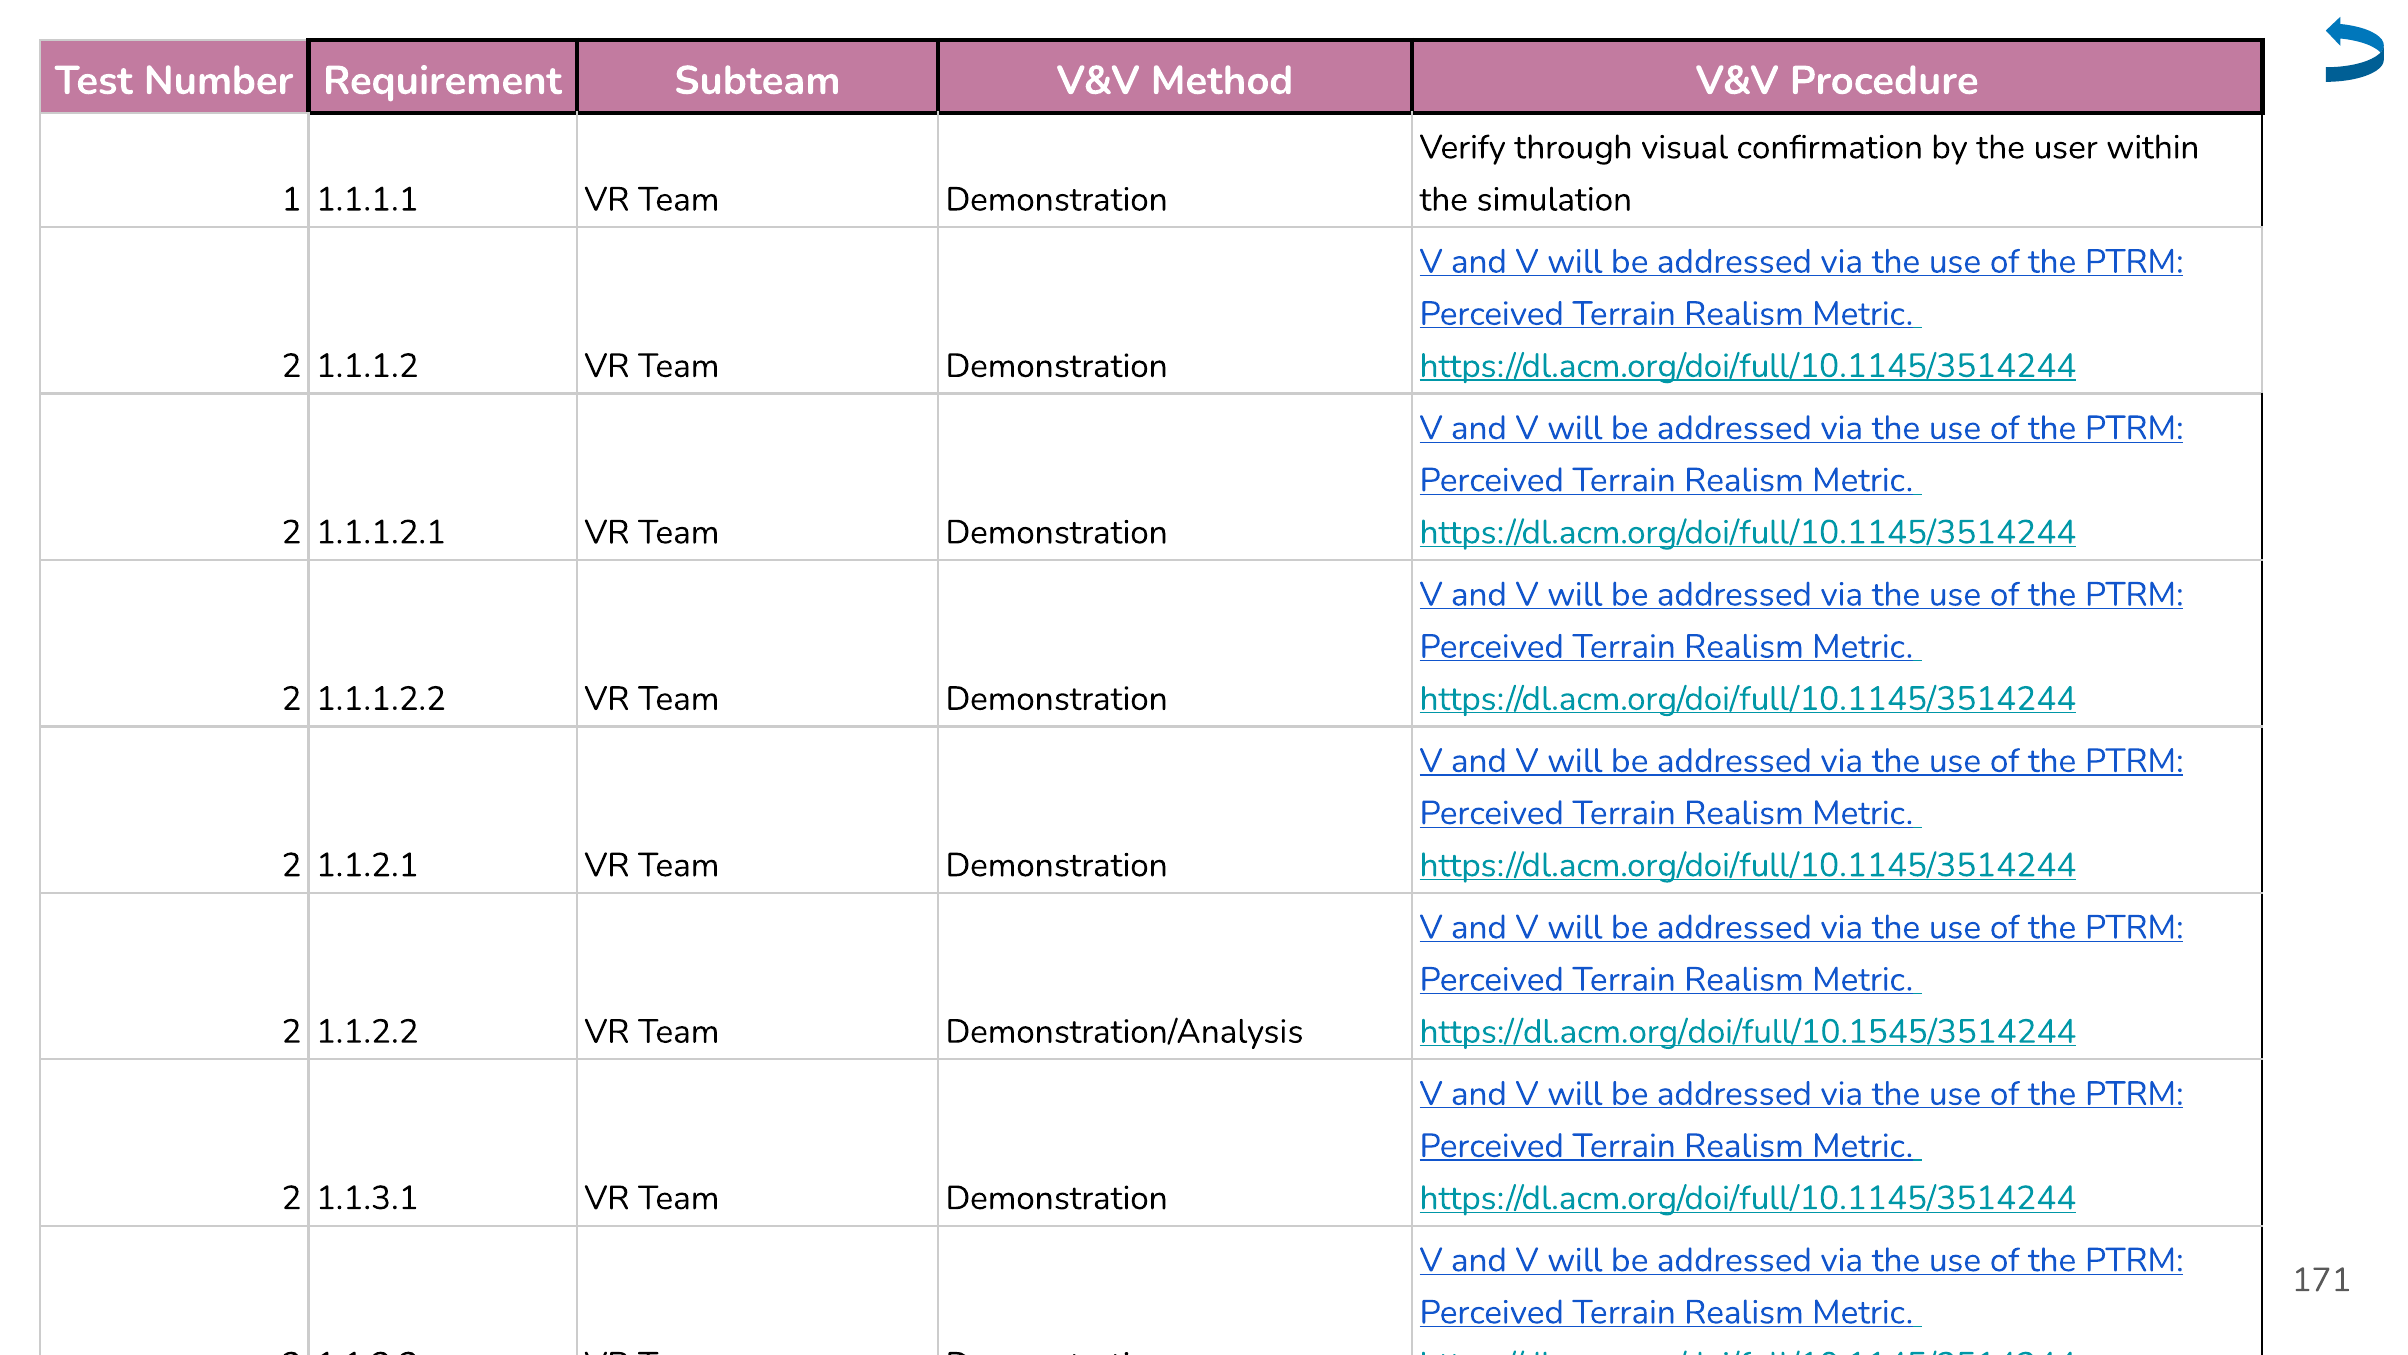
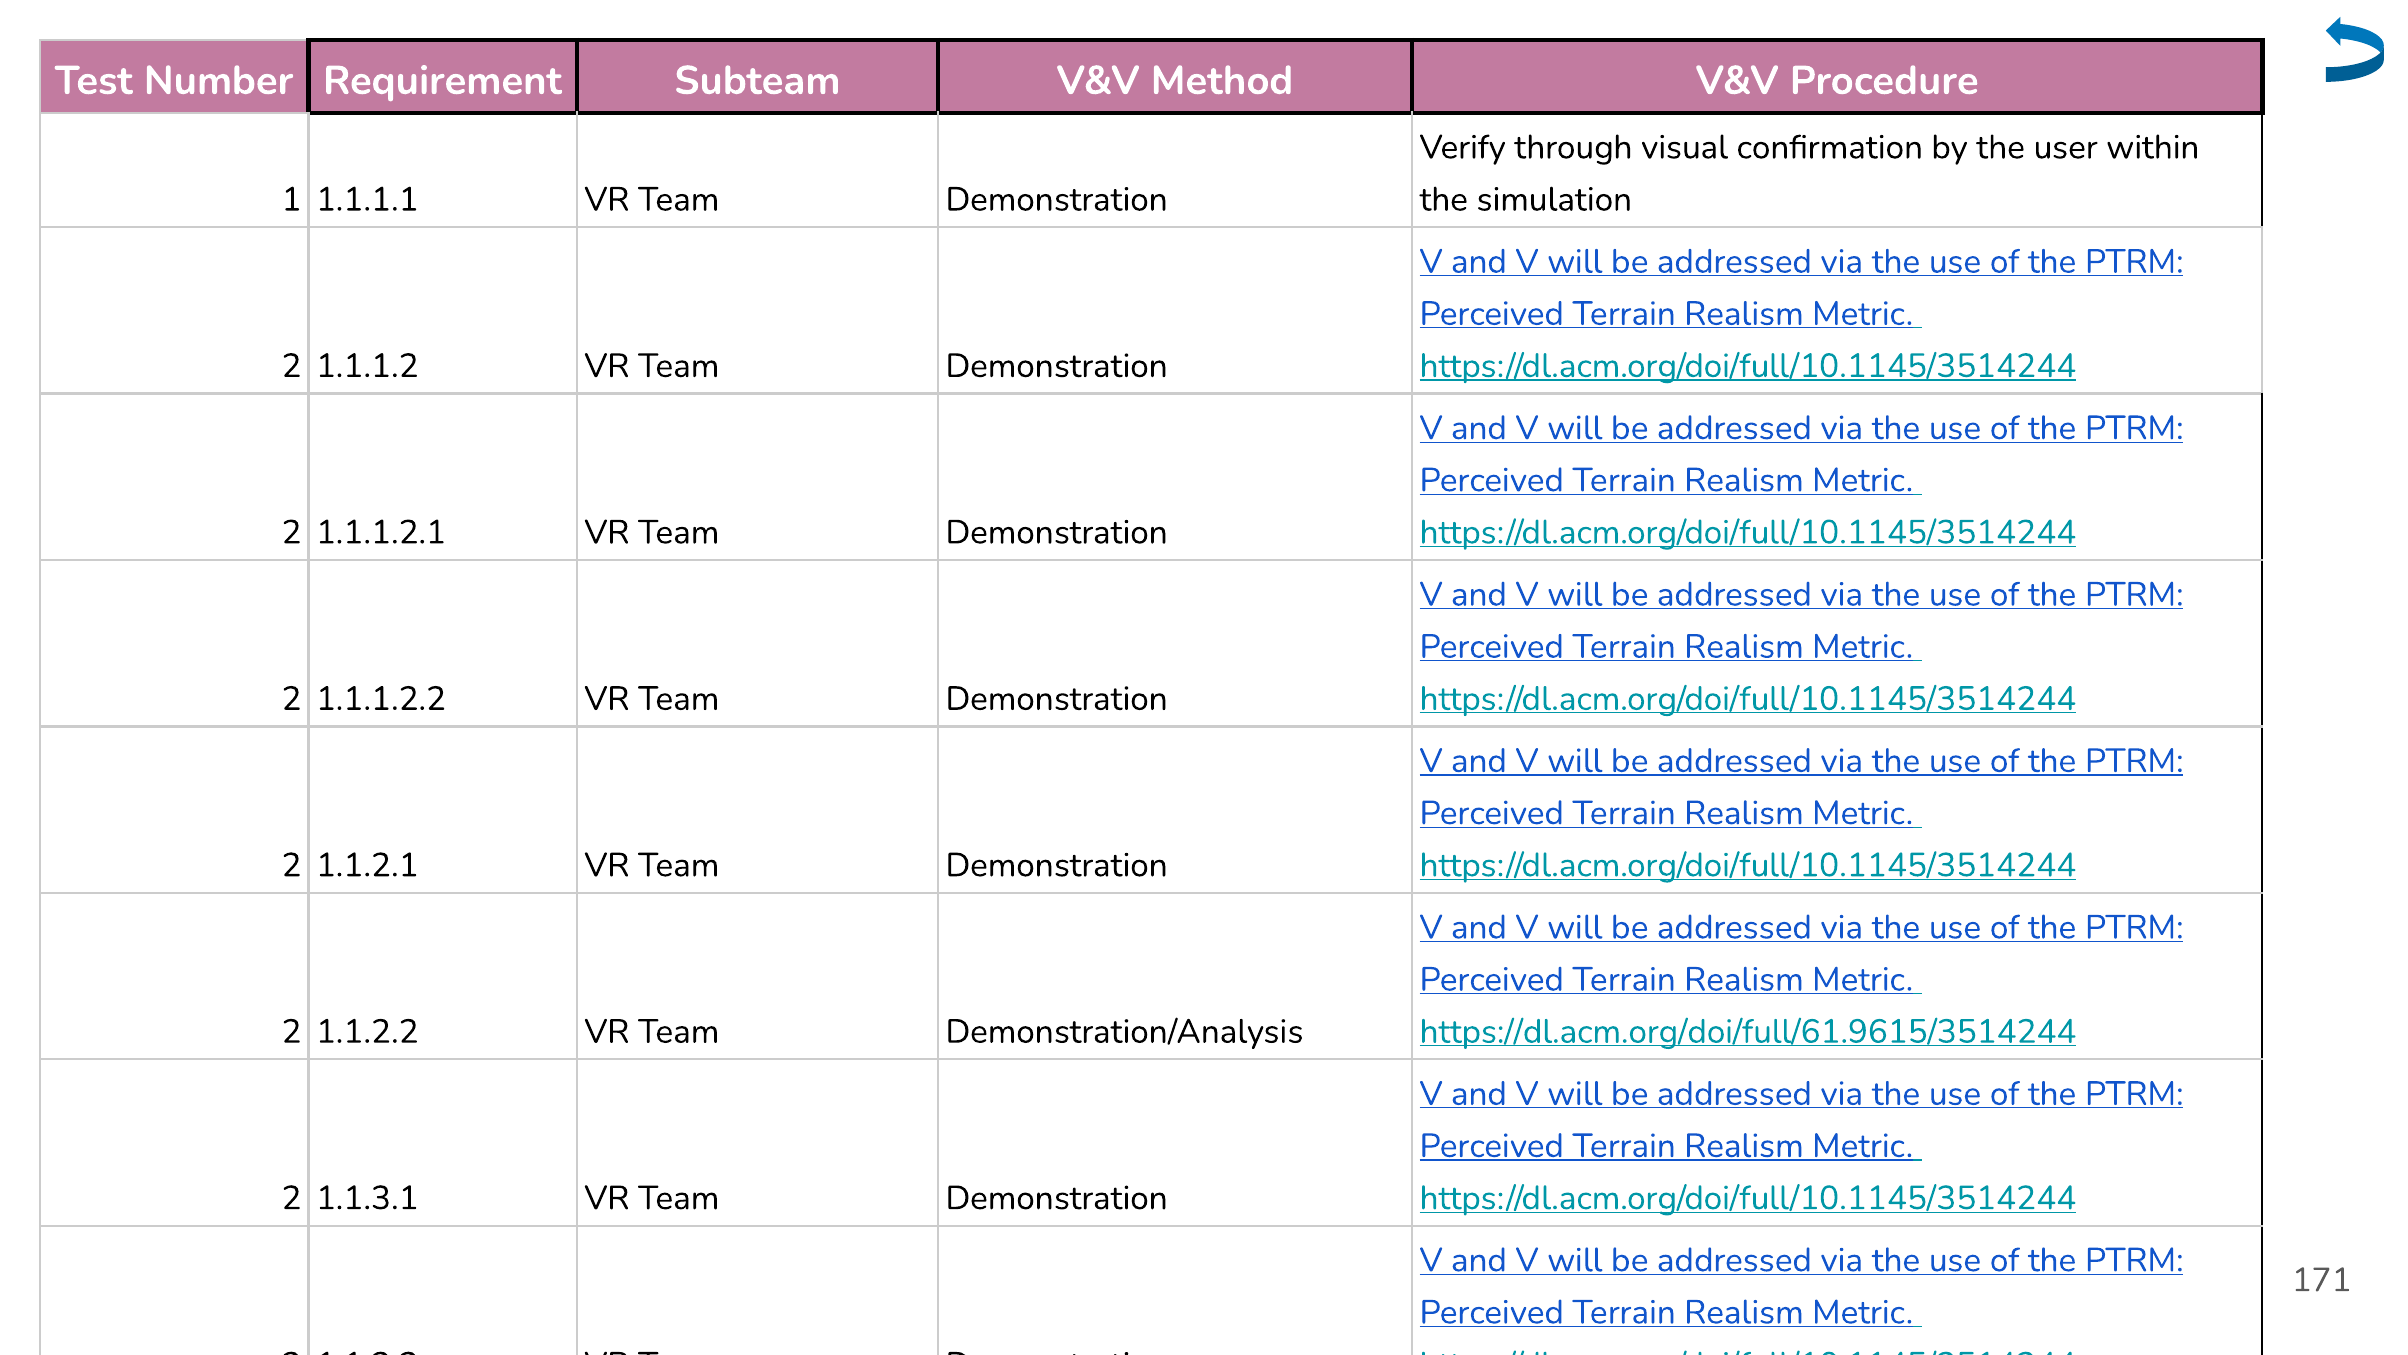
https://dl.acm.org/doi/full/10.1545/3514244: https://dl.acm.org/doi/full/10.1545/3514244 -> https://dl.acm.org/doi/full/61.9615/3514244 (1748, 1031)
